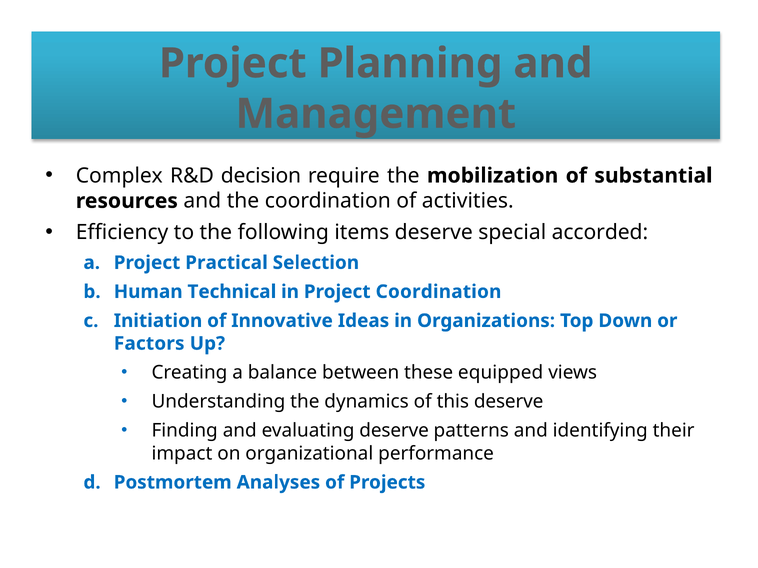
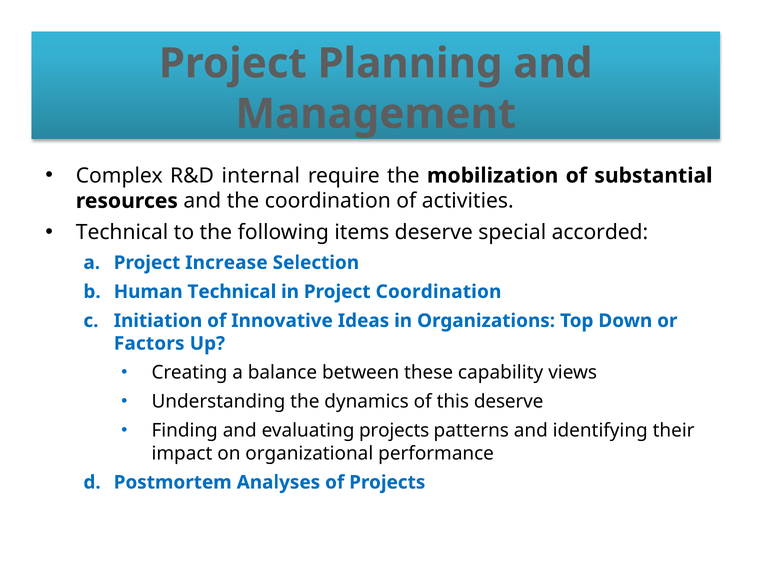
decision: decision -> internal (261, 176)
Efficiency: Efficiency -> Technical (122, 233)
Practical: Practical -> Increase (226, 263)
equipped: equipped -> capability (501, 373)
evaluating deserve: deserve -> projects (394, 431)
